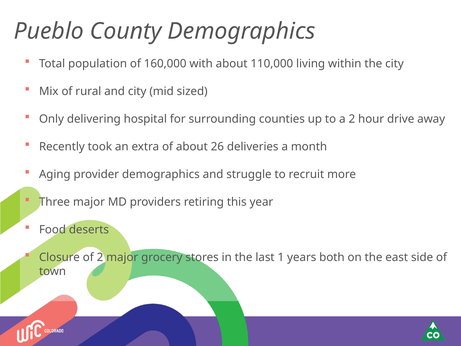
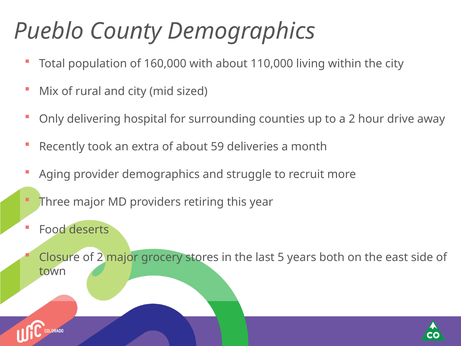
26: 26 -> 59 (217, 147)
1: 1 -> 5 (281, 257)
